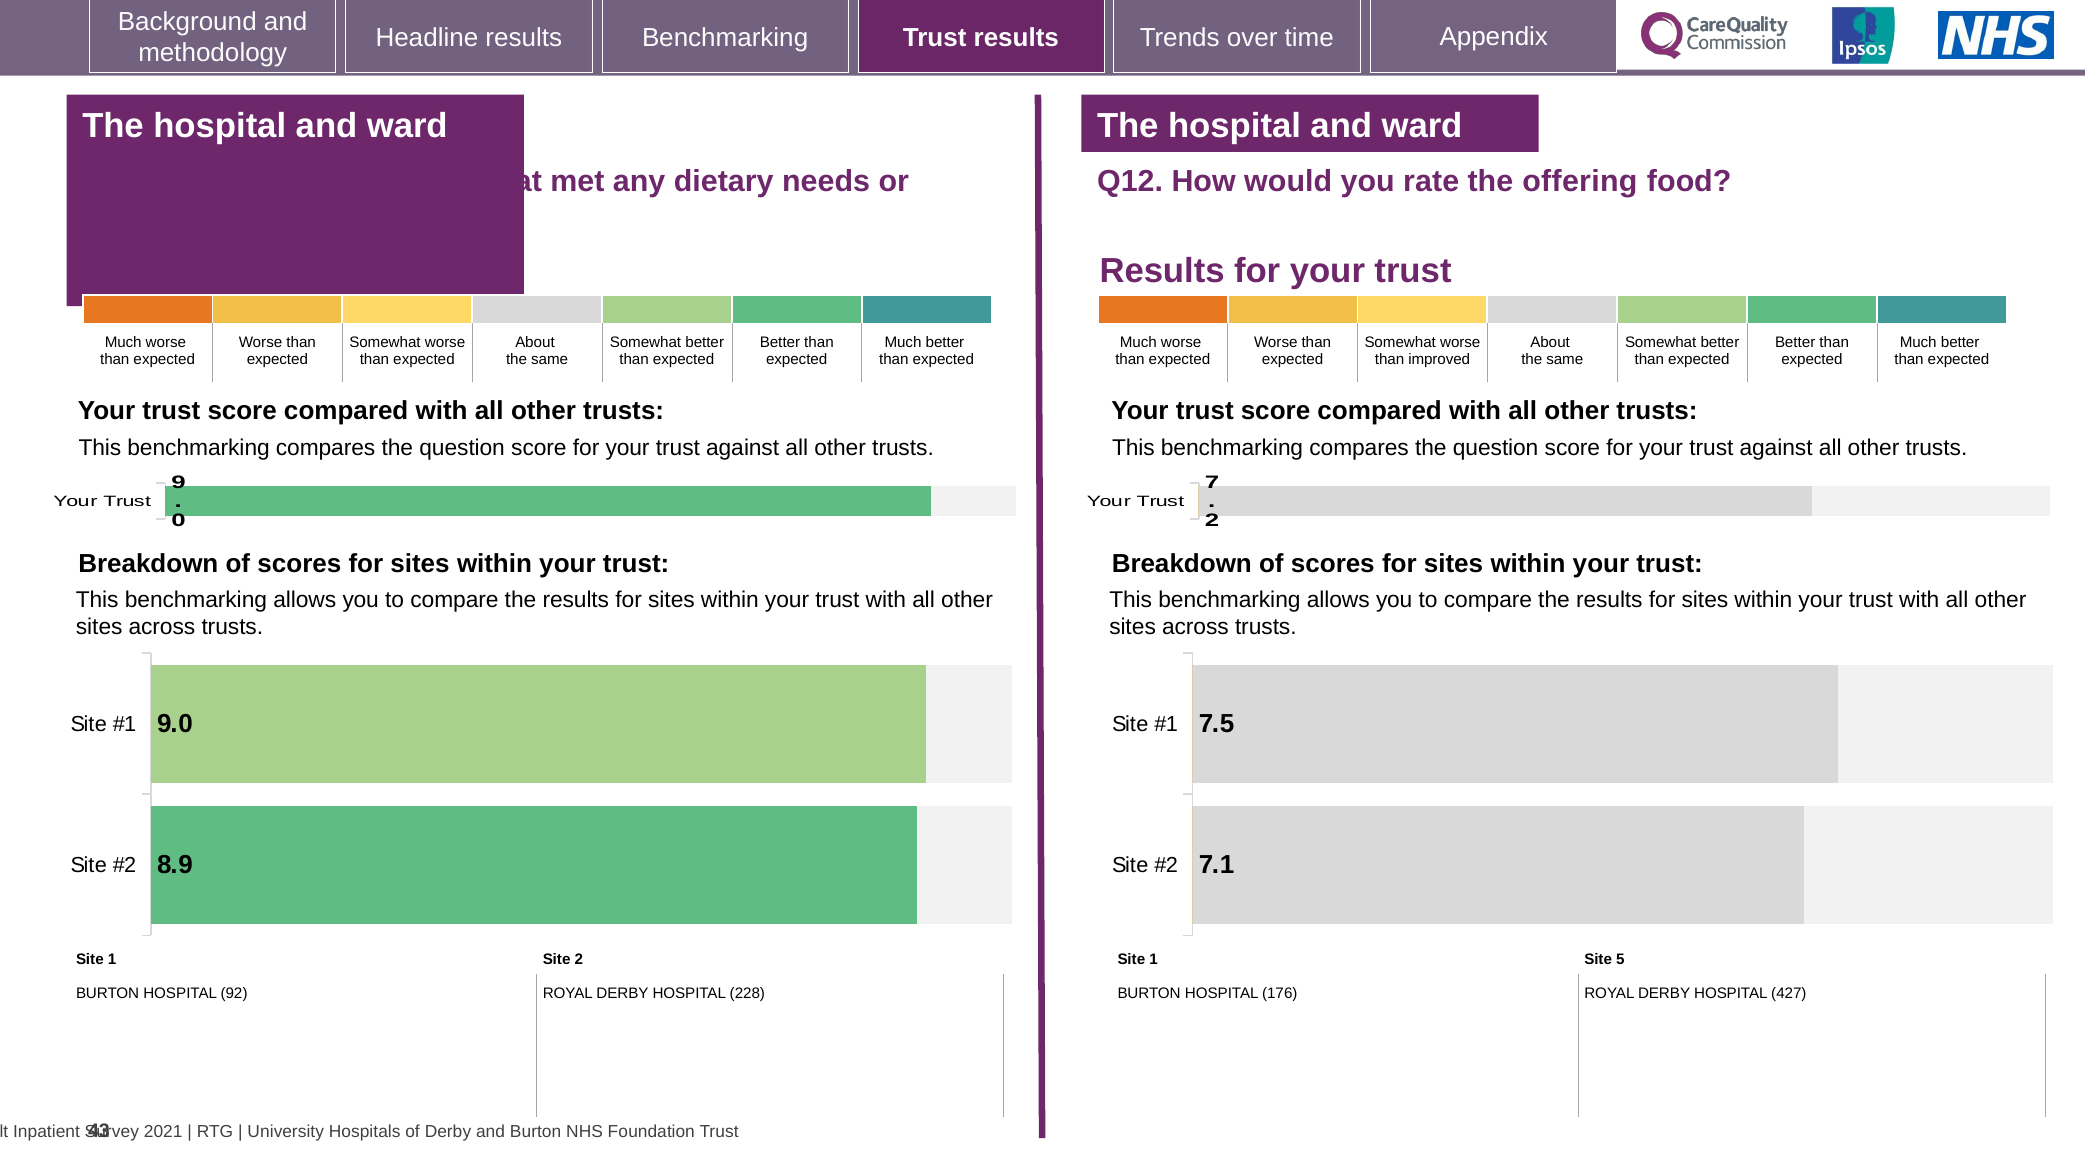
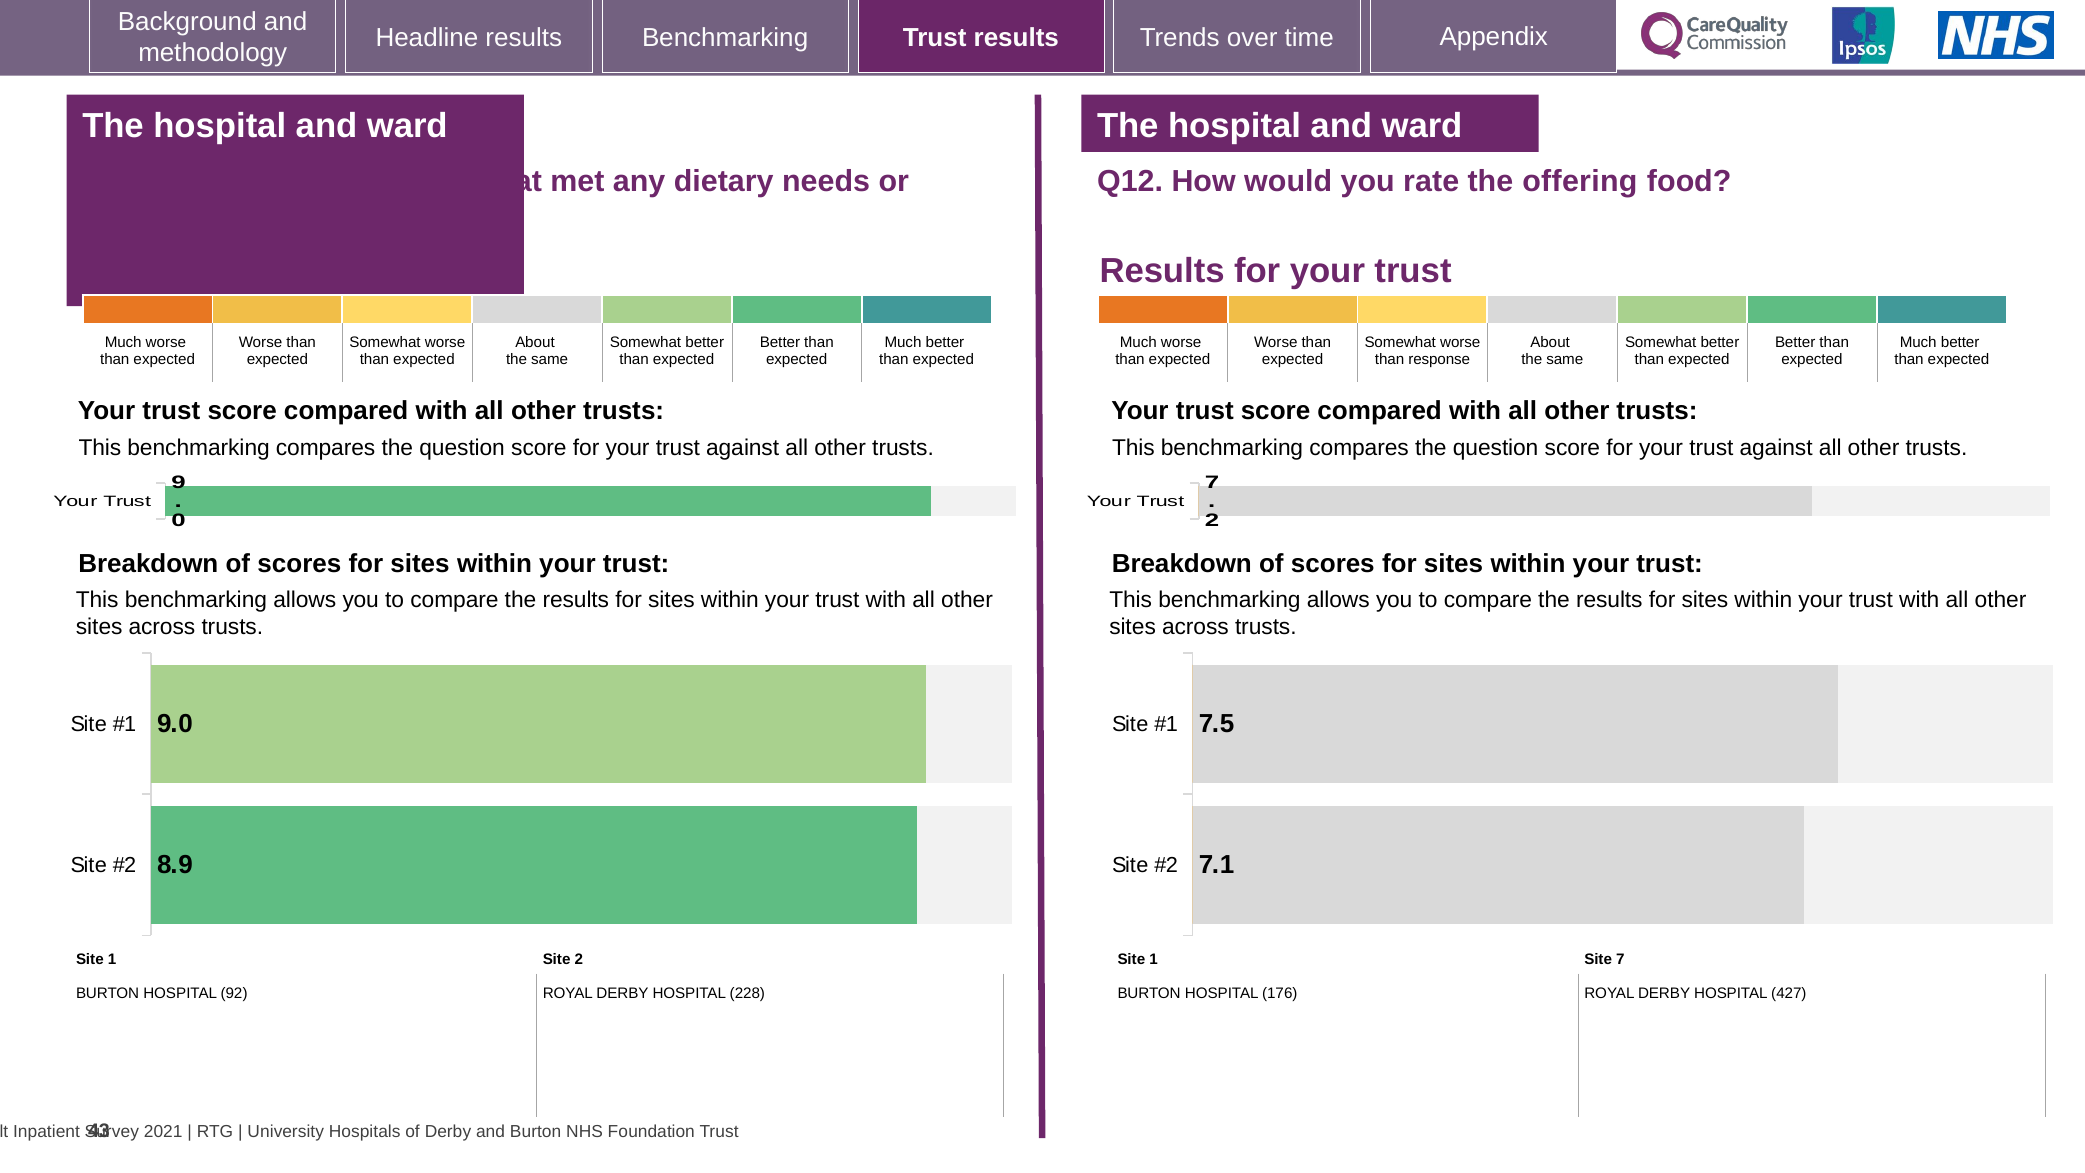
improved: improved -> response (1439, 359)
Site 5: 5 -> 7 (1620, 959)
